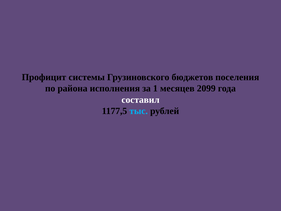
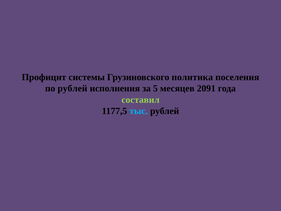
бюджетов: бюджетов -> политика (192, 77)
по района: района -> рублей (72, 88)
1: 1 -> 5 (155, 88)
2099: 2099 -> 2091 (206, 88)
составил colour: white -> light green (140, 100)
